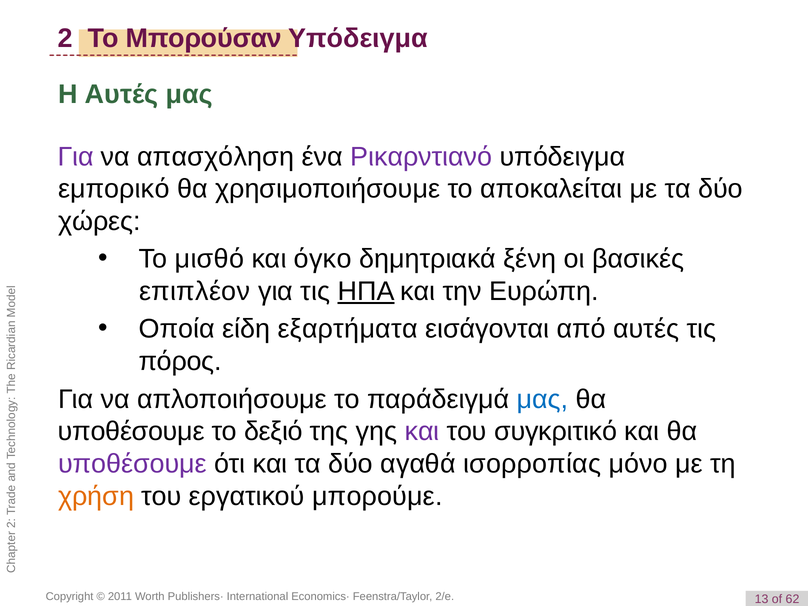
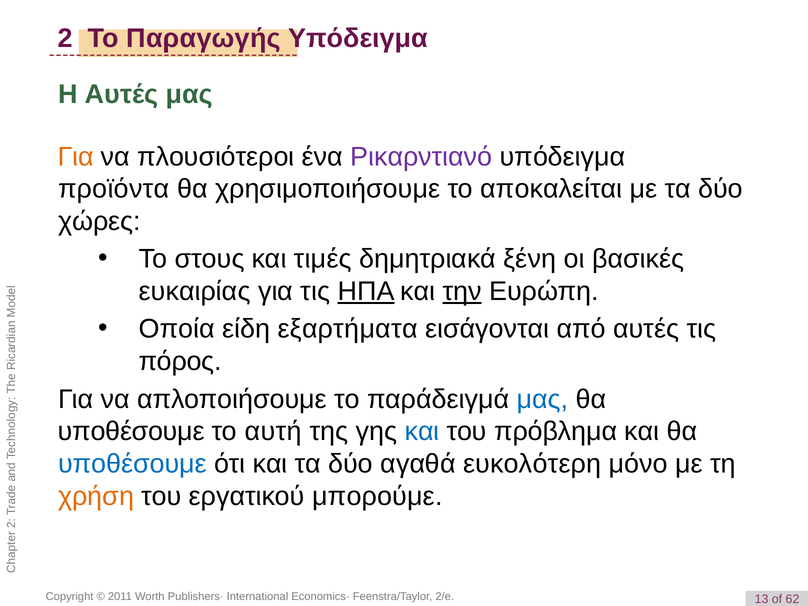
Μπορούσαν: Μπορούσαν -> Παραγωγής (204, 38)
Για colour: purple -> orange (76, 157)
απασχόληση: απασχόληση -> πλουσιότεροι (216, 157)
εμπορικό: εμπορικό -> προϊόντα (114, 189)
μισθό: μισθό -> στους (210, 259)
όγκο: όγκο -> τιμές (323, 259)
επιπλέον: επιπλέον -> ευκαιρίας (195, 291)
την underline: none -> present (462, 291)
δεξιό: δεξιό -> αυτή (273, 431)
και colour: purple -> blue (422, 431)
συγκριτικό: συγκριτικό -> πρόβλημα (556, 431)
υποθέσουμε colour: purple -> blue (132, 464)
ισορροπίας: ισορροπίας -> ευκολότερη (532, 464)
